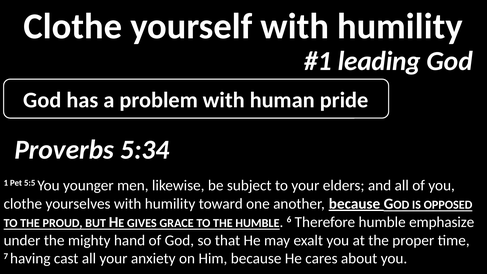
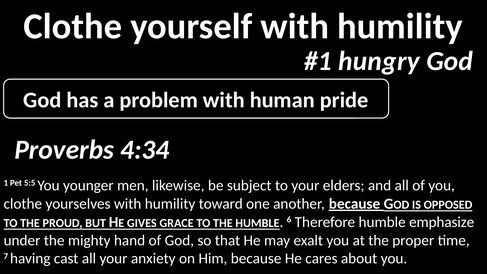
leading: leading -> hungry (379, 61)
5:34: 5:34 -> 4:34 (145, 150)
